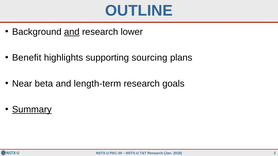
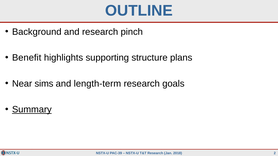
and underline: present -> none (72, 32)
lower: lower -> pinch (132, 32)
sourcing: sourcing -> structure (150, 58)
beta: beta -> sims (44, 84)
